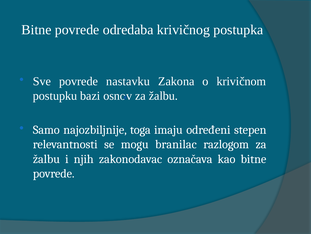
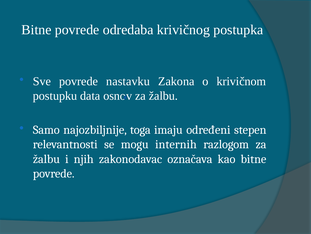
bazi: bazi -> data (90, 96)
branilac: branilac -> internih (176, 144)
